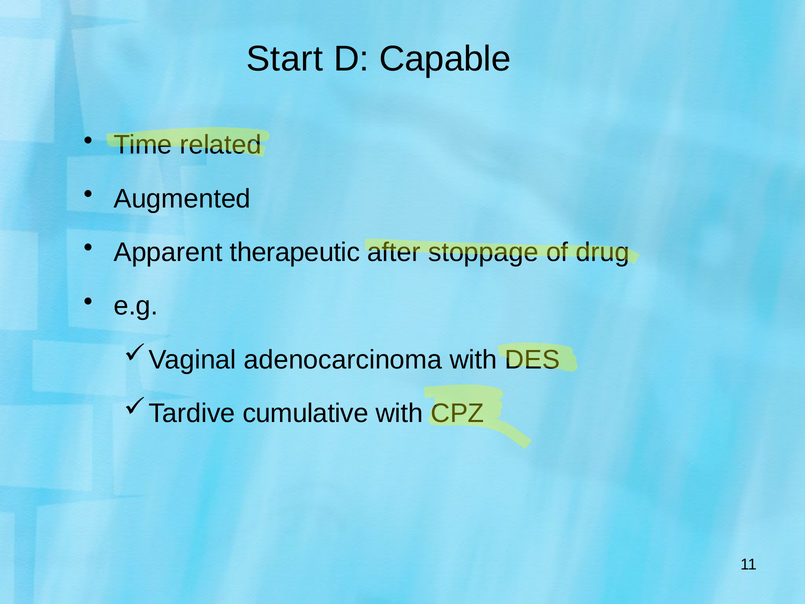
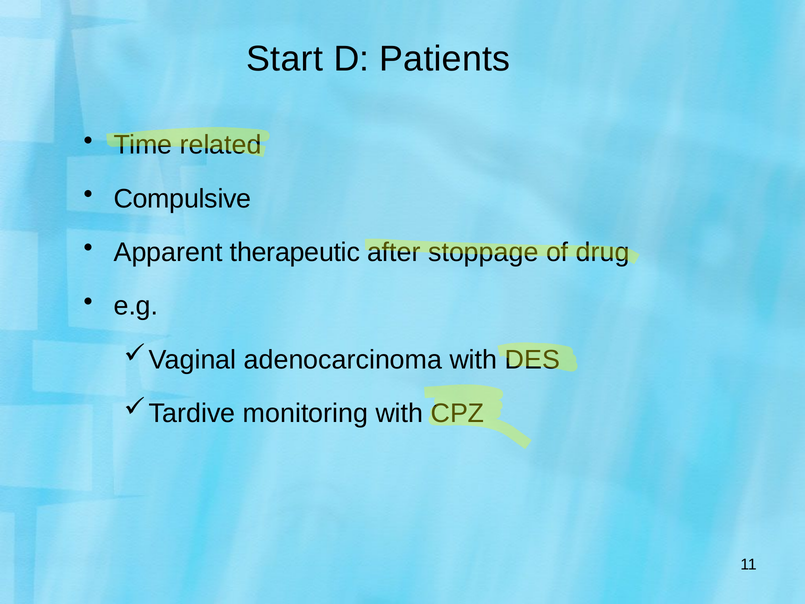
Capable: Capable -> Patients (445, 59)
Augmented: Augmented -> Compulsive (182, 199)
cumulative: cumulative -> monitoring (305, 413)
